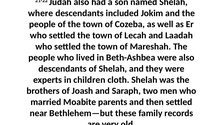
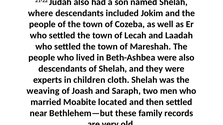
brothers: brothers -> weaving (43, 91)
parents: parents -> located (113, 102)
